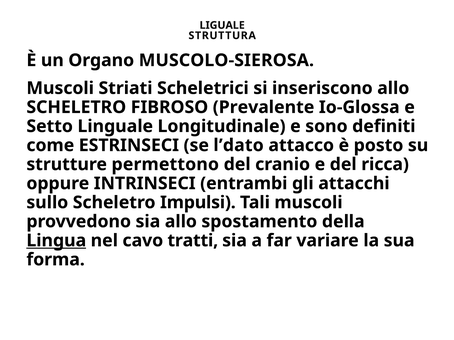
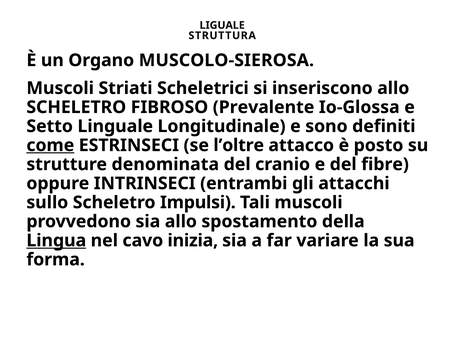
come underline: none -> present (50, 146)
l’dato: l’dato -> l’oltre (239, 146)
permettono: permettono -> denominata (165, 165)
ricca: ricca -> fibre (385, 165)
tratti: tratti -> inizia (193, 241)
